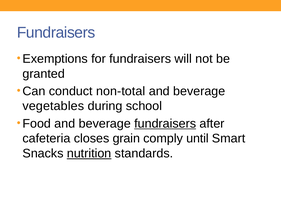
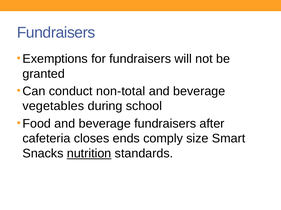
fundraisers underline: present -> none (165, 124)
grain: grain -> ends (126, 139)
until: until -> size (197, 139)
